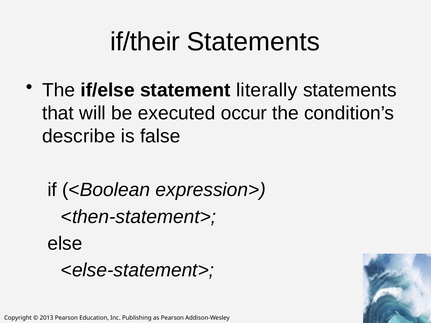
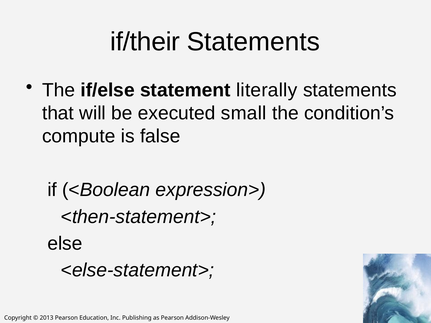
occur: occur -> small (244, 113)
describe: describe -> compute (79, 136)
